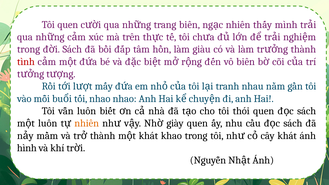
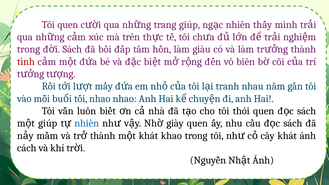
trang biên: biên -> giúp (189, 25)
luôn: luôn -> giúp (48, 123)
nhiên colour: orange -> blue (87, 123)
hình: hình -> cách (27, 148)
